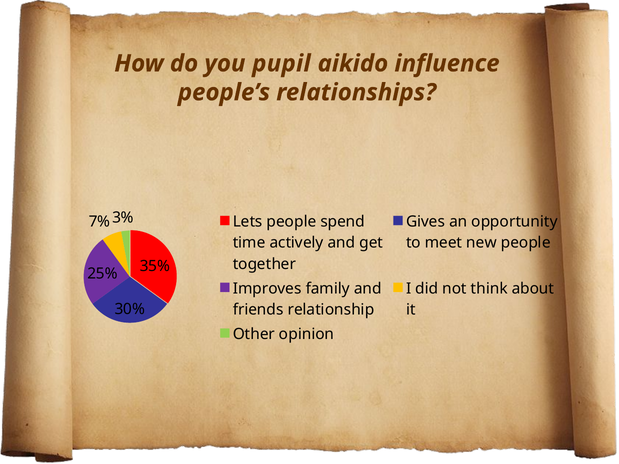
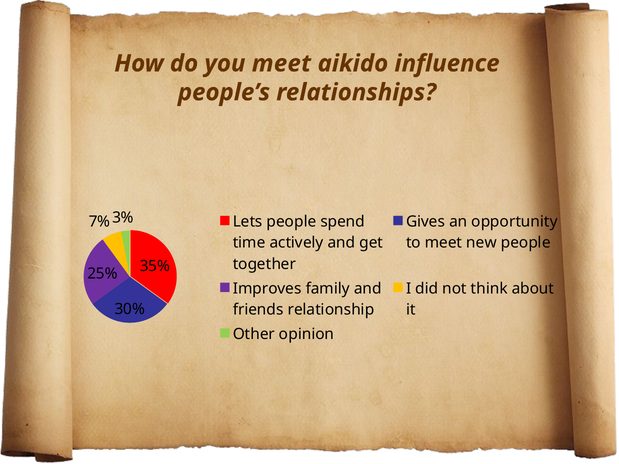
you pupil: pupil -> meet (281, 64)
